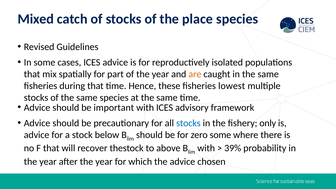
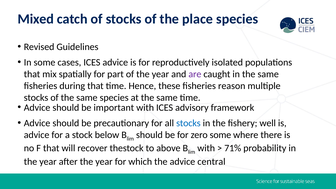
are colour: orange -> purple (195, 74)
lowest: lowest -> reason (232, 86)
only: only -> well (268, 123)
39%: 39% -> 71% (233, 148)
chosen: chosen -> central (211, 162)
